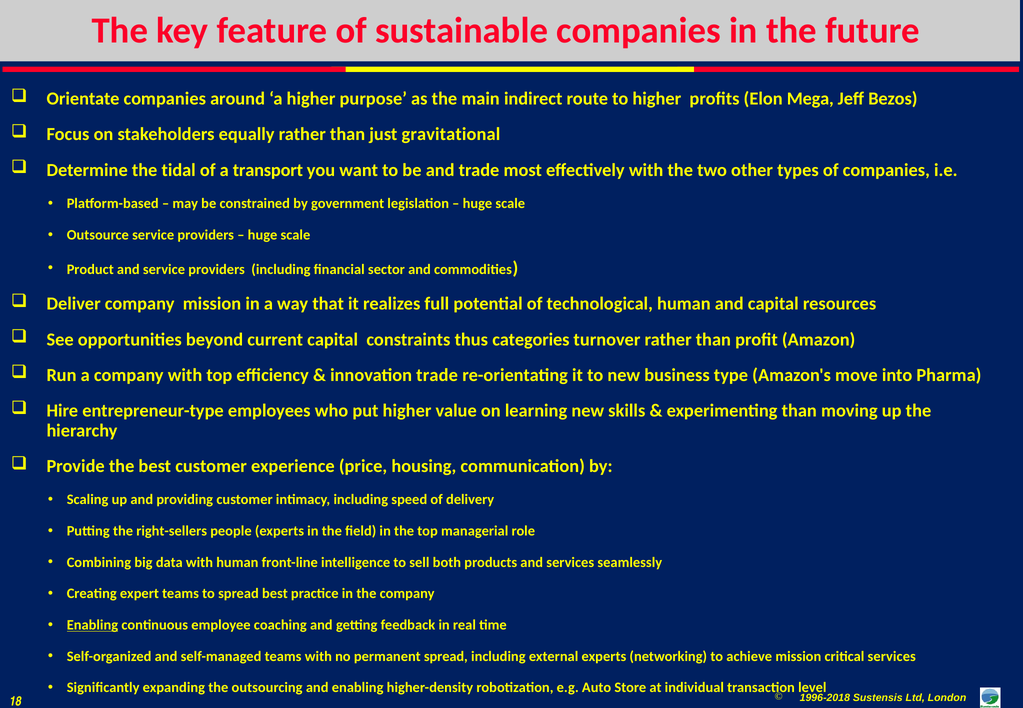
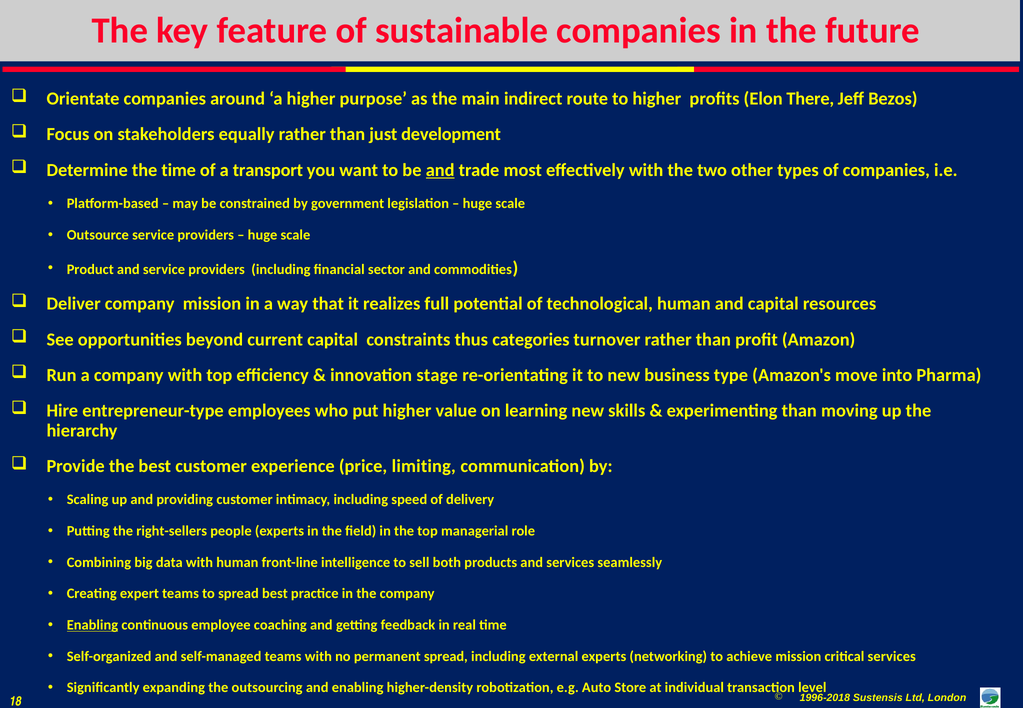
Mega: Mega -> There (810, 99)
gravitational: gravitational -> development (451, 134)
the tidal: tidal -> time (179, 170)
and underline: none -> present (440, 170)
innovation trade: trade -> stage (437, 375)
housing: housing -> limiting (424, 466)
